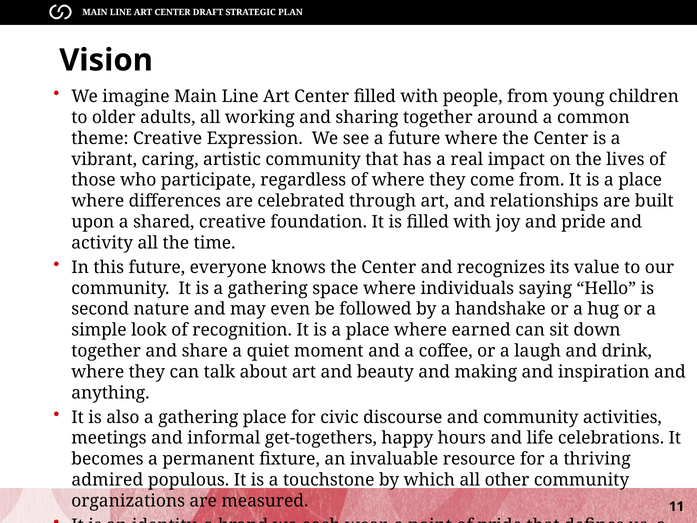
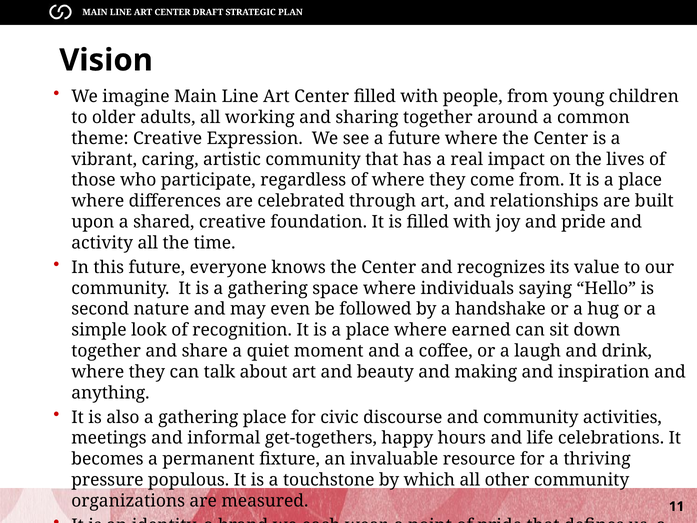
admired: admired -> pressure (107, 480)
